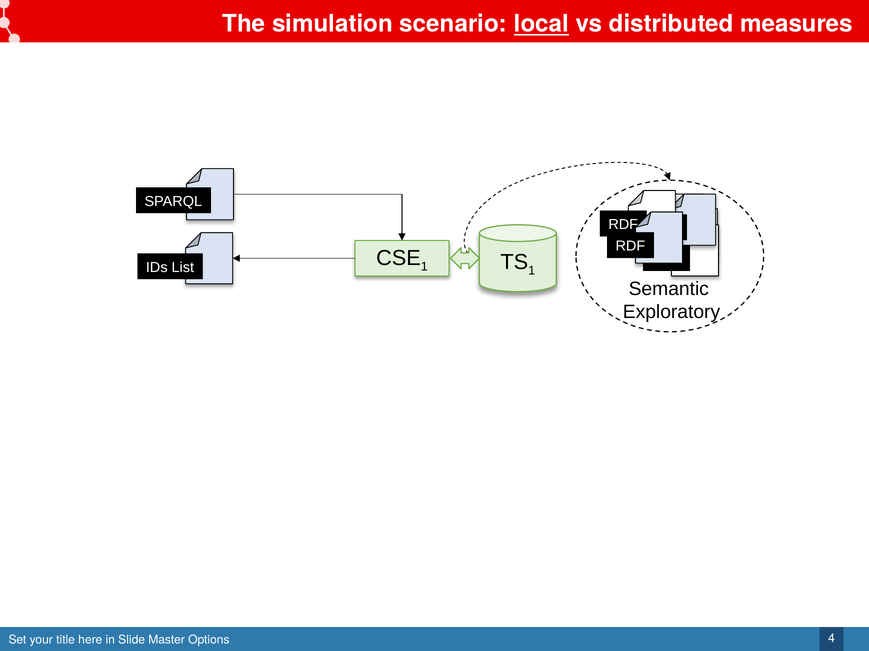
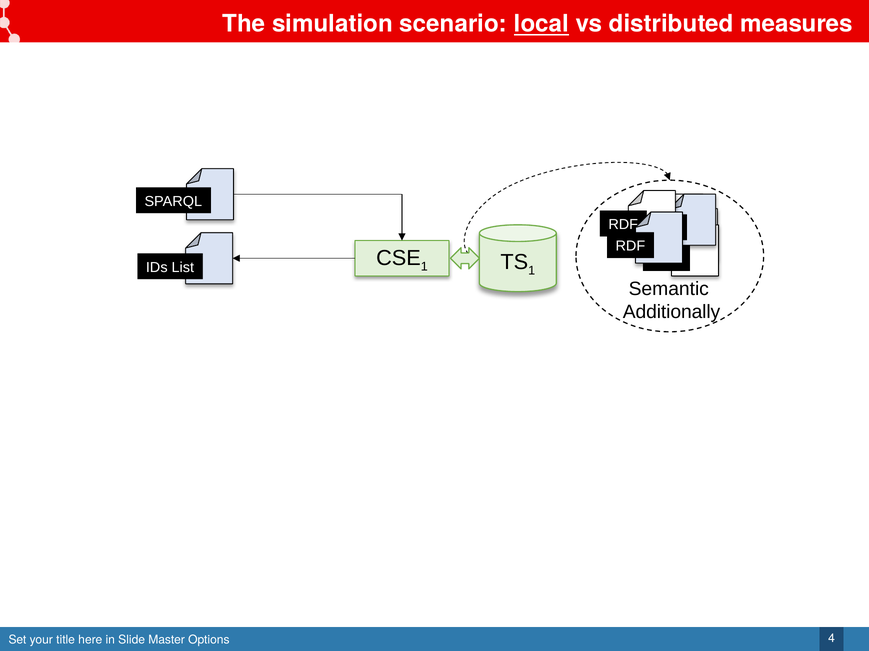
Exploratory: Exploratory -> Additionally (672, 312)
